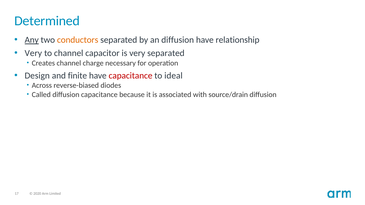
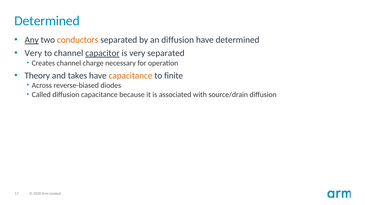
have relationship: relationship -> determined (238, 40)
capacitor underline: none -> present (102, 53)
Design: Design -> Theory (37, 76)
finite: finite -> takes (77, 76)
capacitance colour: red -> orange (131, 76)
ideal: ideal -> finite (174, 76)
